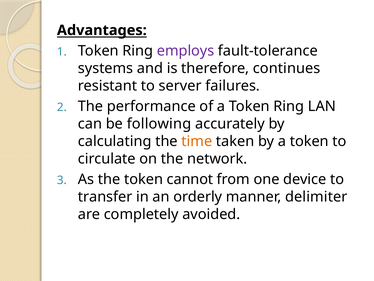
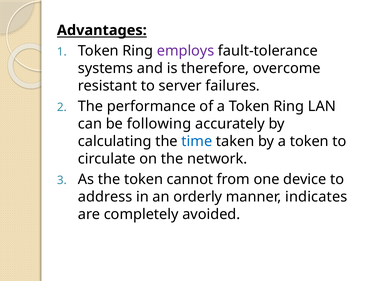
continues: continues -> overcome (287, 68)
time colour: orange -> blue (197, 141)
transfer: transfer -> address (105, 196)
delimiter: delimiter -> indicates (316, 196)
